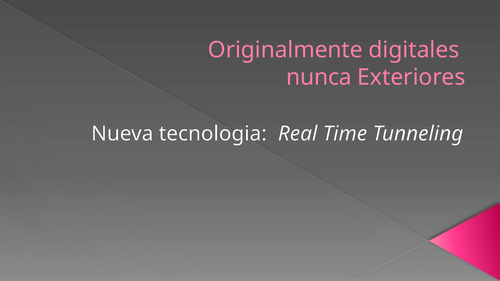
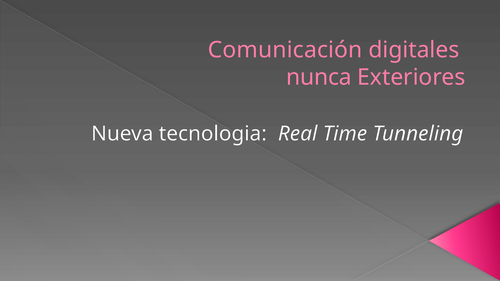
Originalmente: Originalmente -> Comunicación (285, 50)
